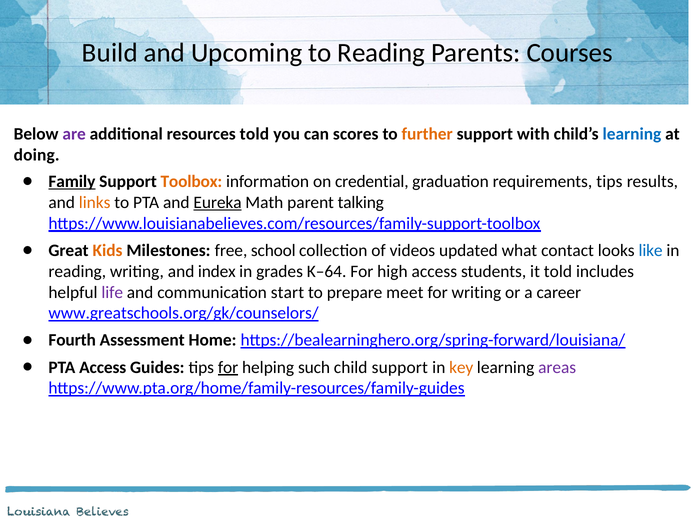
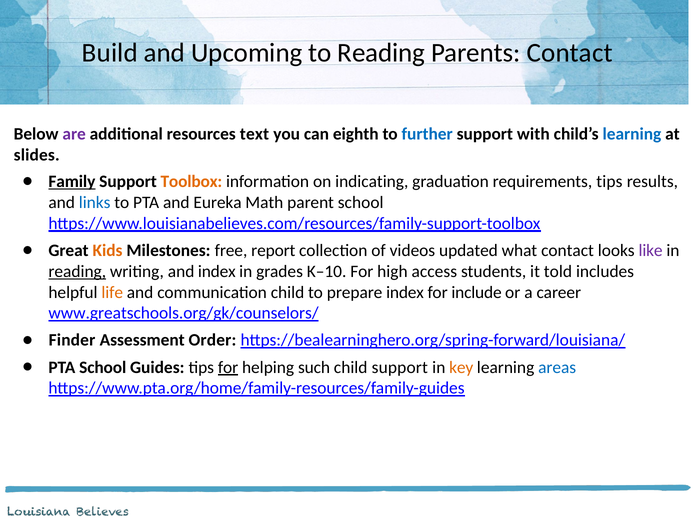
Parents Courses: Courses -> Contact (570, 53)
resources told: told -> text (254, 134)
scores: scores -> eighth (356, 134)
further colour: orange -> blue (427, 134)
doing: doing -> slides (37, 155)
credential: credential -> indicating (372, 181)
links colour: orange -> blue (95, 202)
Eureka underline: present -> none (218, 202)
parent talking: talking -> school (361, 202)
school: school -> report (273, 250)
like colour: blue -> purple (651, 250)
reading underline: none -> present (77, 271)
K–64: K–64 -> K–10 (327, 271)
life colour: purple -> orange (112, 292)
communication start: start -> child (288, 292)
prepare meet: meet -> index (405, 292)
for writing: writing -> include (477, 292)
Fourth: Fourth -> Finder (72, 340)
Home: Home -> Order (212, 340)
PTA Access: Access -> School (103, 367)
areas colour: purple -> blue (557, 367)
